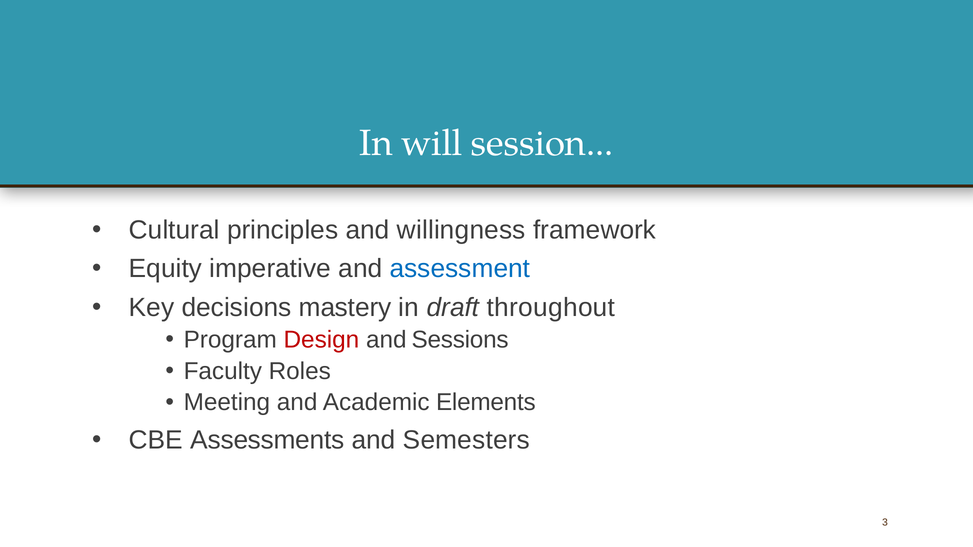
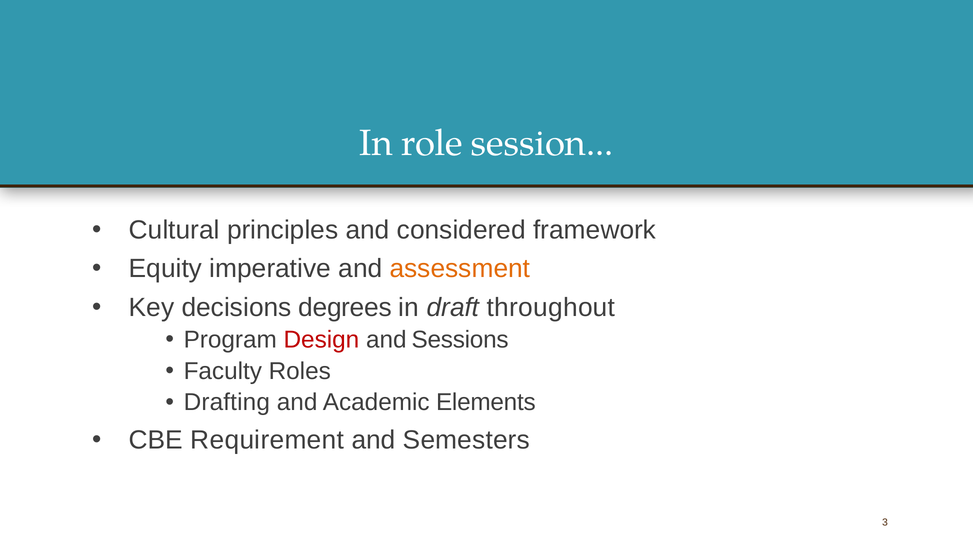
will: will -> role (432, 143)
willingness: willingness -> considered (461, 230)
assessment colour: blue -> orange (460, 269)
mastery: mastery -> degrees (345, 308)
Meeting: Meeting -> Drafting (227, 403)
Assessments: Assessments -> Requirement (267, 440)
